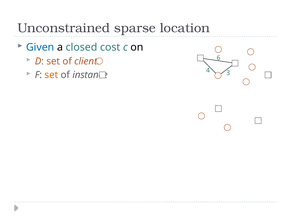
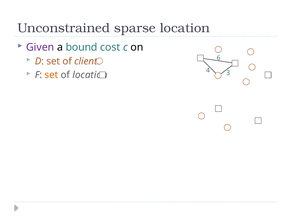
Given colour: blue -> purple (40, 47)
closed: closed -> bound (82, 47)
of instance: instance -> location (90, 75)
